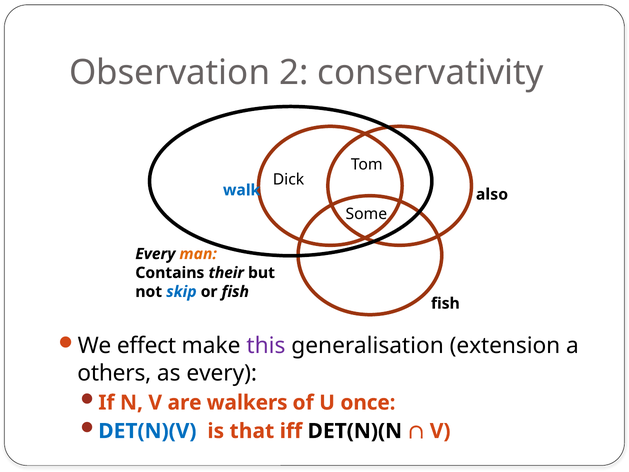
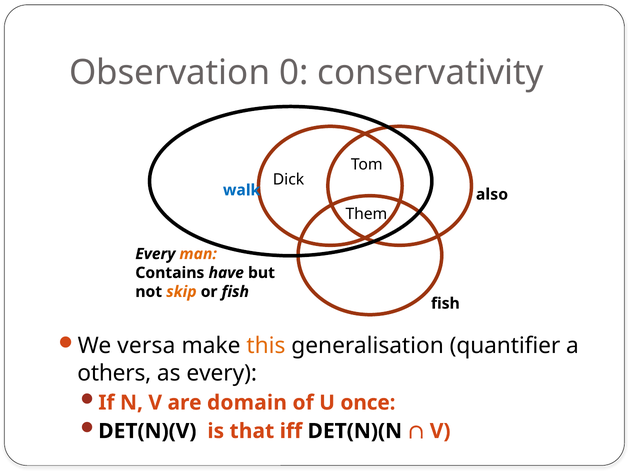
2: 2 -> 0 (294, 73)
Some: Some -> Them (366, 214)
their: their -> have (226, 273)
skip colour: blue -> orange (181, 292)
effect: effect -> versa (146, 346)
this colour: purple -> orange (266, 346)
extension: extension -> quantifier (505, 346)
walkers: walkers -> domain (247, 402)
DET(N)(V colour: blue -> black (147, 431)
